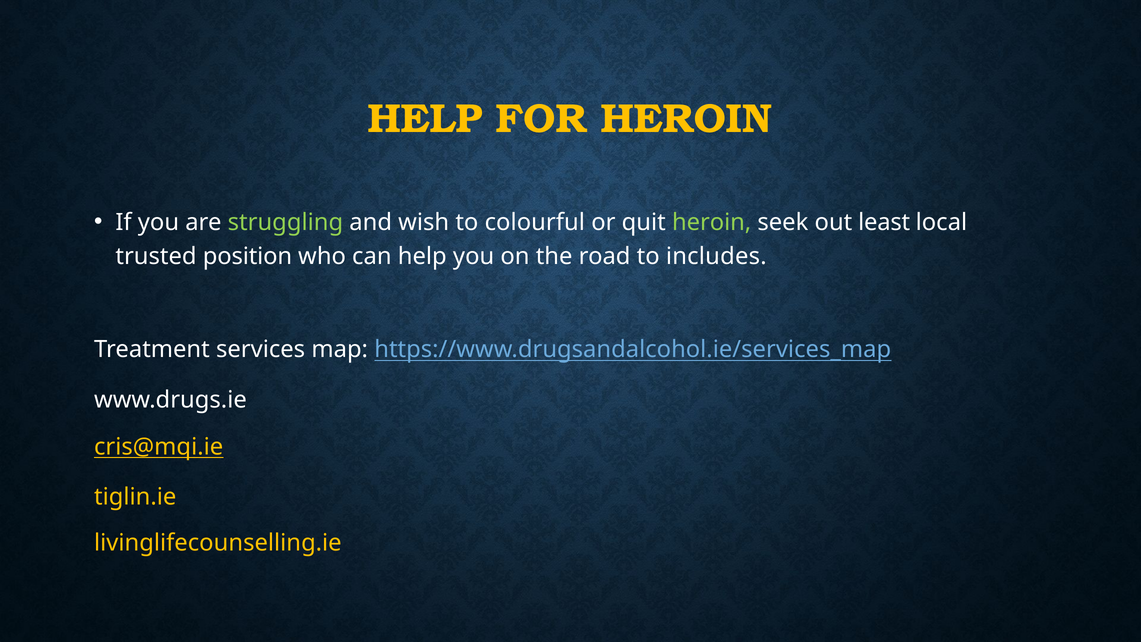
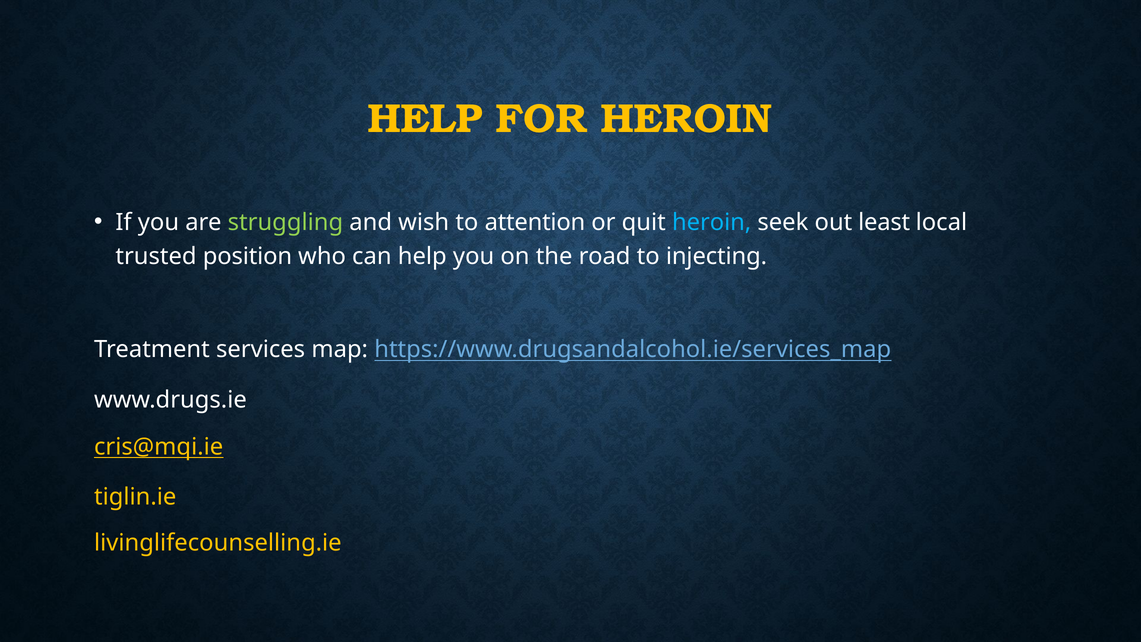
colourful: colourful -> attention (535, 222)
heroin colour: light green -> light blue (712, 222)
includes: includes -> injecting (716, 256)
